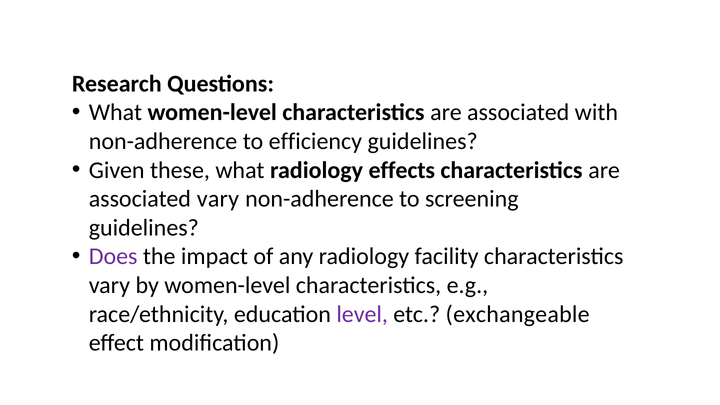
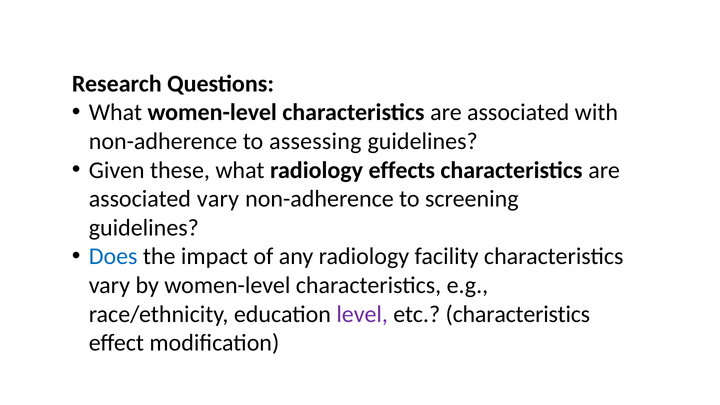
efficiency: efficiency -> assessing (315, 141)
Does colour: purple -> blue (113, 257)
etc exchangeable: exchangeable -> characteristics (518, 314)
